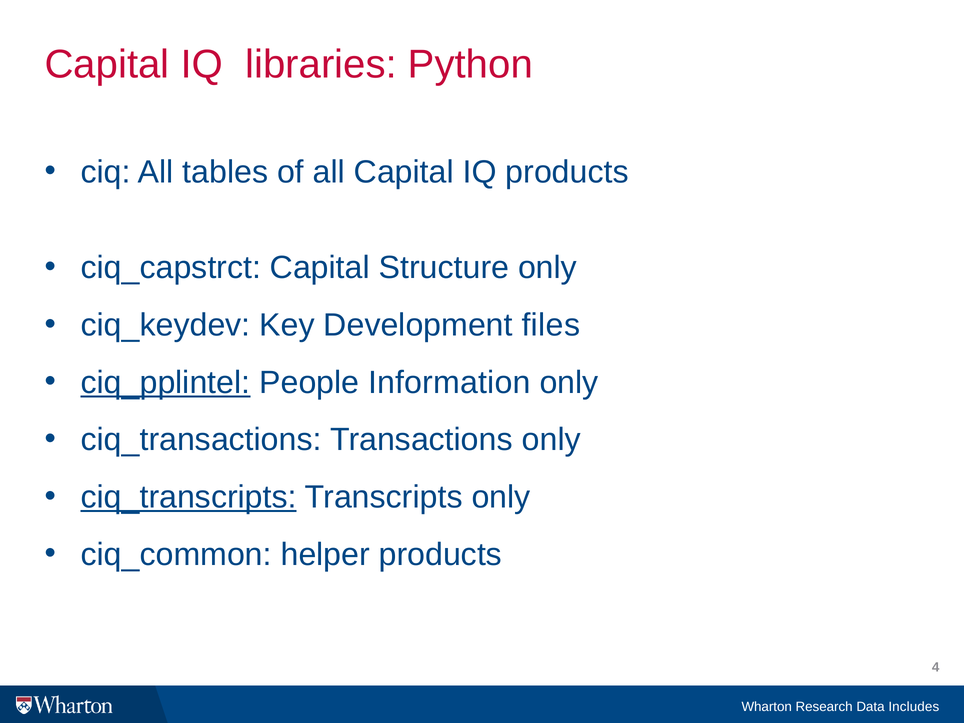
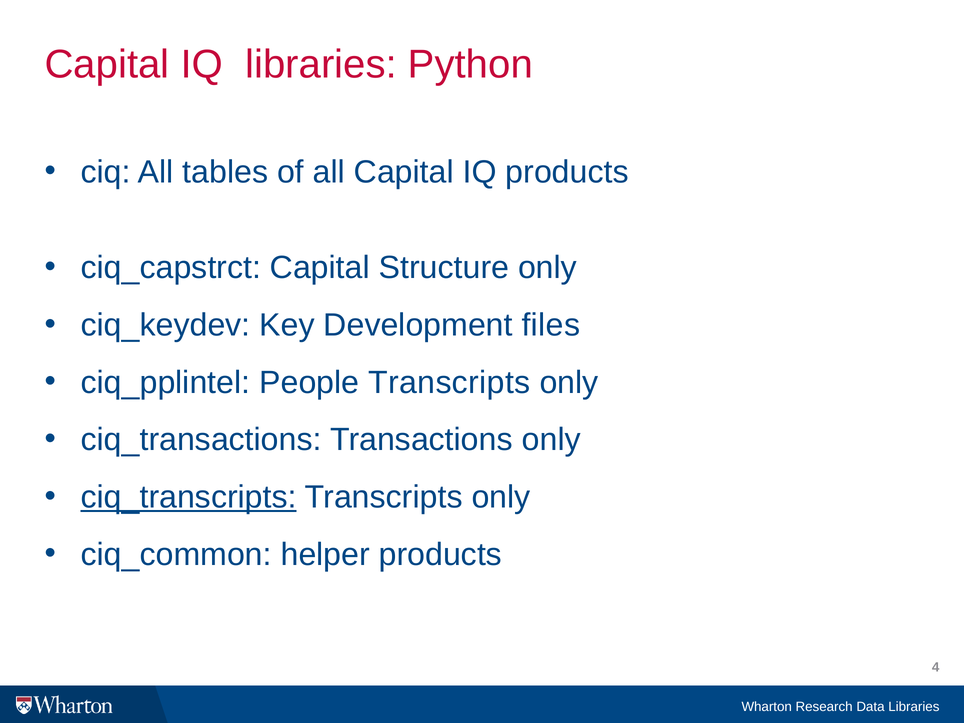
ciq_pplintel underline: present -> none (165, 383)
People Information: Information -> Transcripts (449, 383)
Data Includes: Includes -> Libraries (914, 707)
